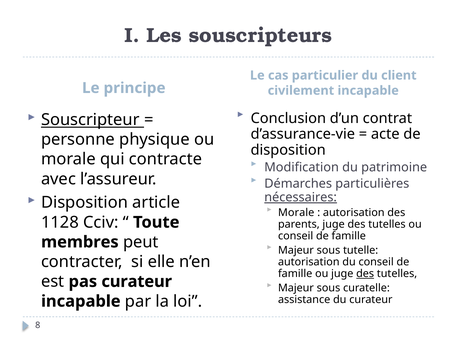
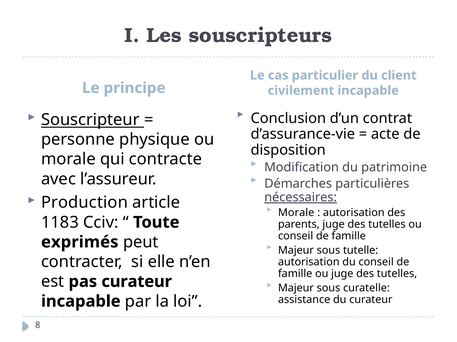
Disposition: Disposition -> Production (84, 203)
1128: 1128 -> 1183 (60, 223)
membres: membres -> exprimés (80, 243)
des underline: present -> none (365, 274)
